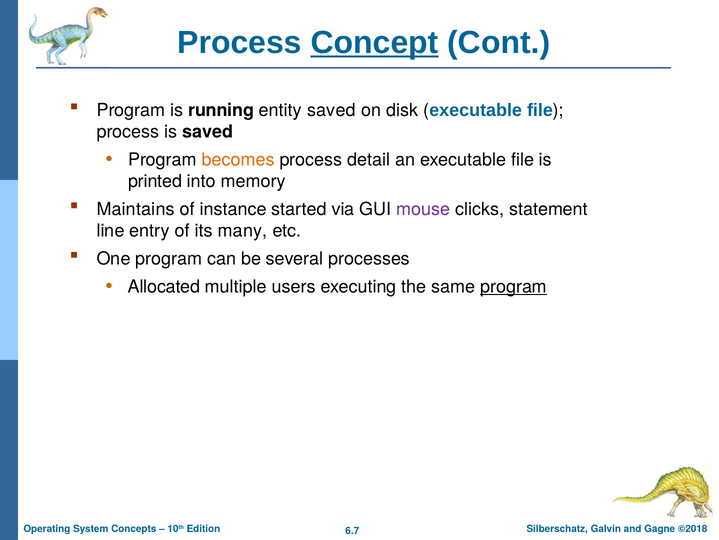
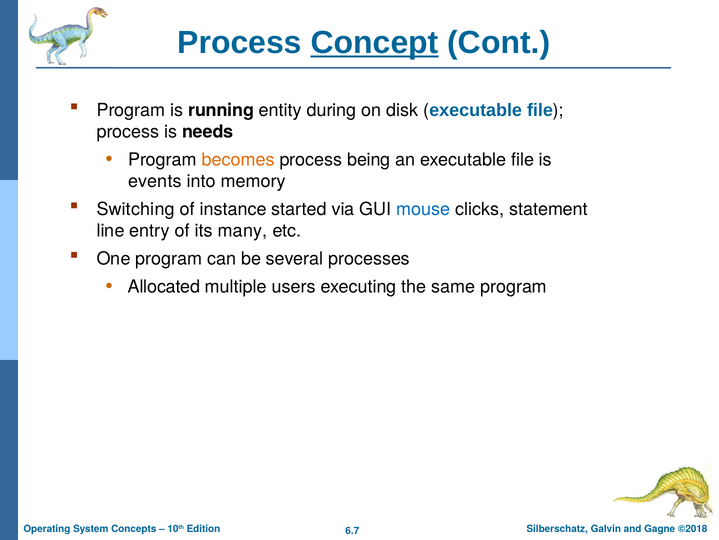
entity saved: saved -> during (332, 110)
is saved: saved -> needs (208, 132)
detail: detail -> being (369, 160)
printed: printed -> events (155, 181)
Maintains: Maintains -> Switching (136, 209)
mouse colour: purple -> blue (423, 209)
program underline: present -> none (514, 286)
